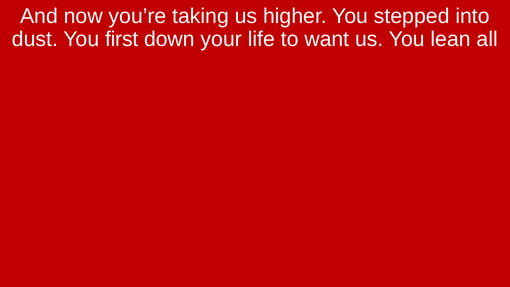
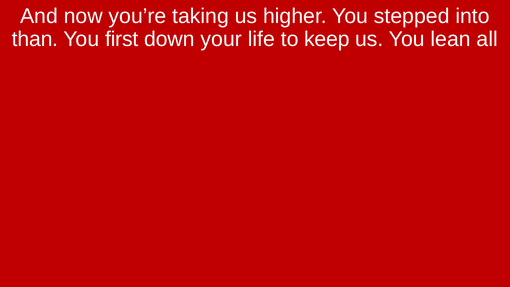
dust: dust -> than (35, 39)
want: want -> keep (327, 39)
